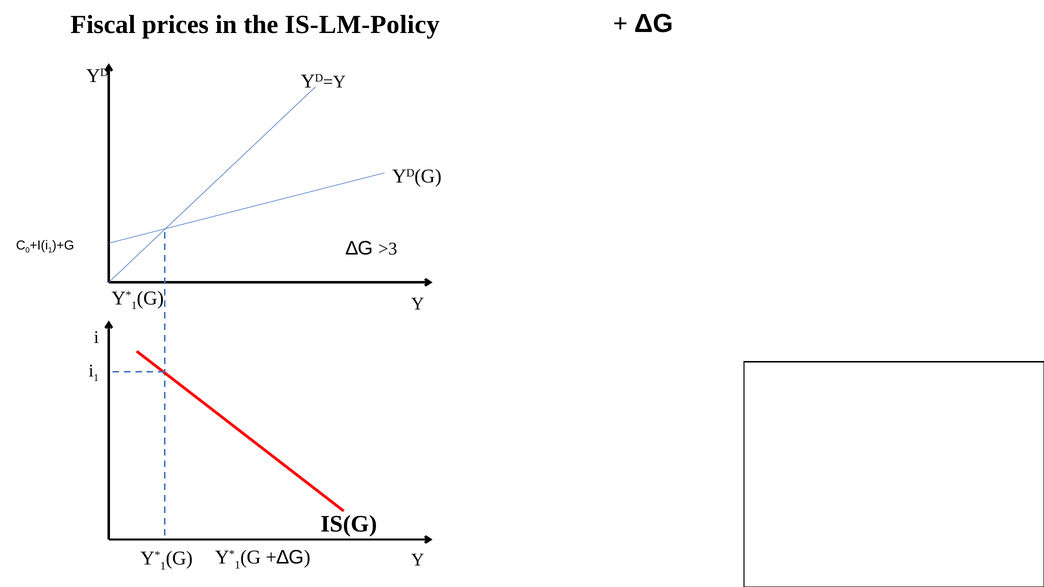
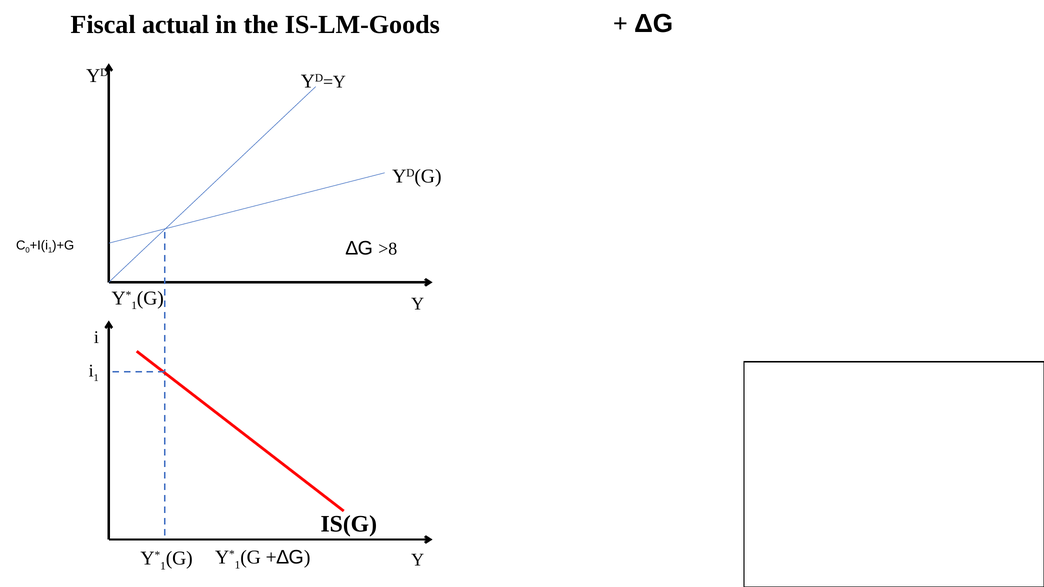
prices: prices -> actual (176, 25)
IS-LM-Policy: IS-LM-Policy -> IS-LM-Goods (362, 25)
>3: >3 -> >8 (388, 249)
